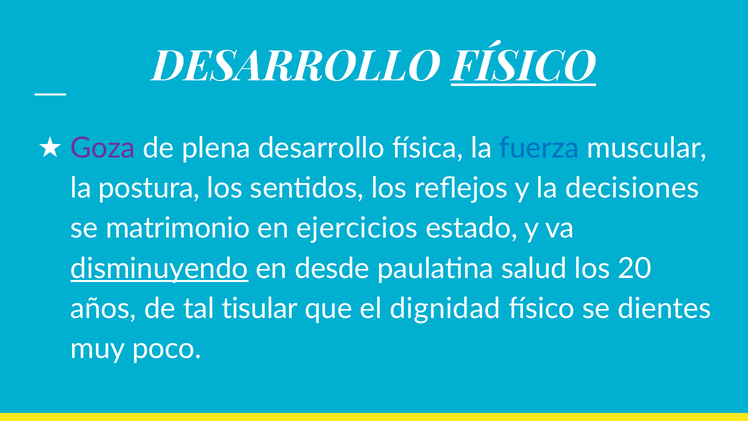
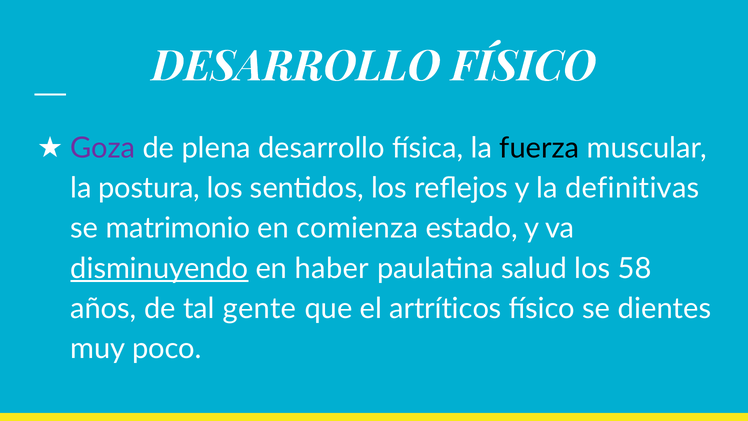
FÍSICO underline: present -> none (524, 66)
fuerza colour: blue -> black (539, 148)
decisiones: decisiones -> definitivas (632, 188)
ejercicios: ejercicios -> comienza (357, 228)
desde: desde -> haber (332, 268)
20: 20 -> 58 (635, 268)
tisular: tisular -> gente (260, 308)
dignidad: dignidad -> artríticos (445, 308)
